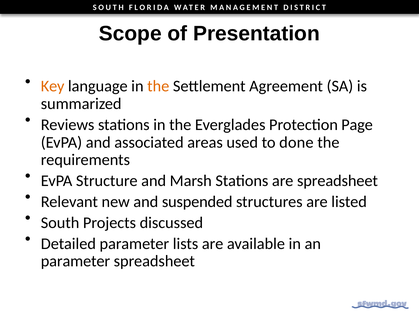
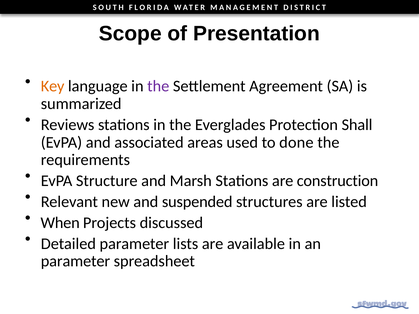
the colour: orange -> purple (158, 86)
Page: Page -> Shall (357, 125)
are spreadsheet: spreadsheet -> construction (338, 181)
South: South -> When (60, 223)
